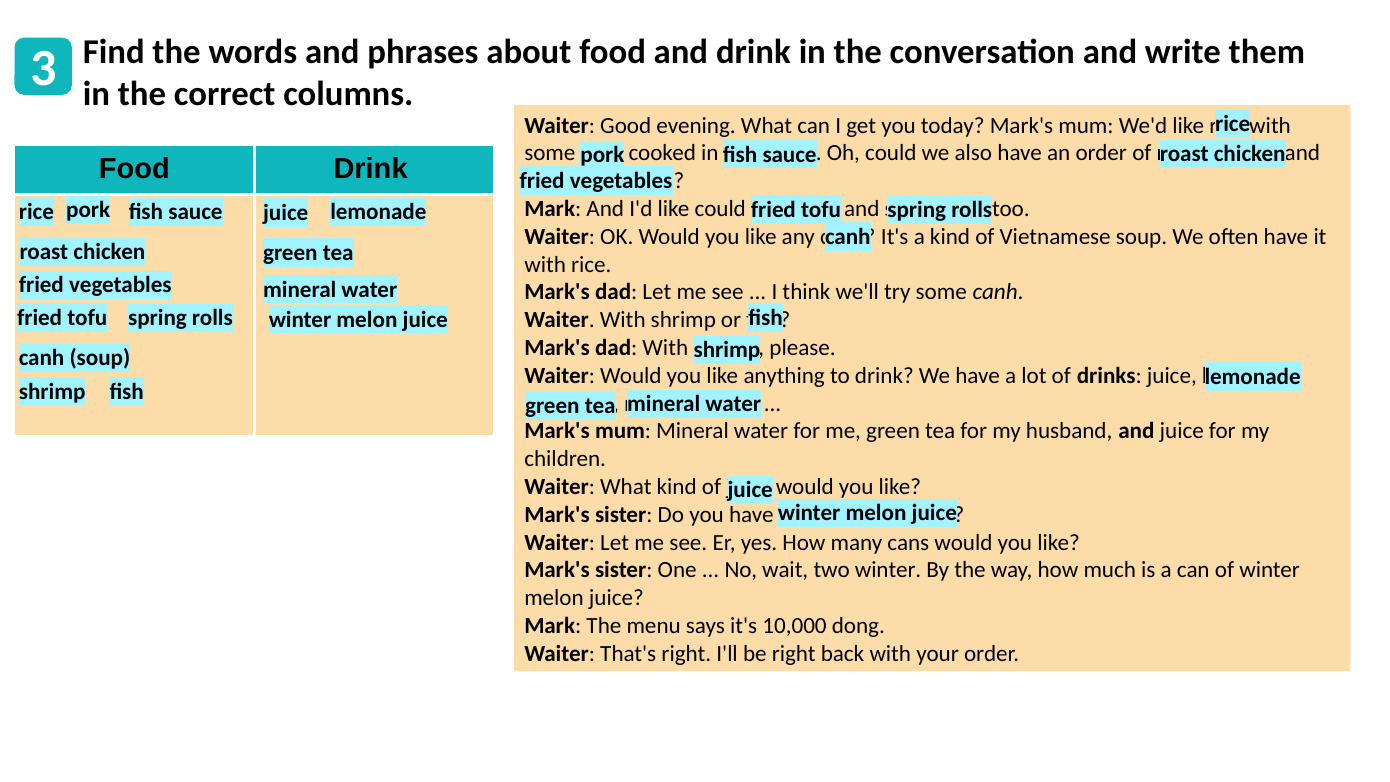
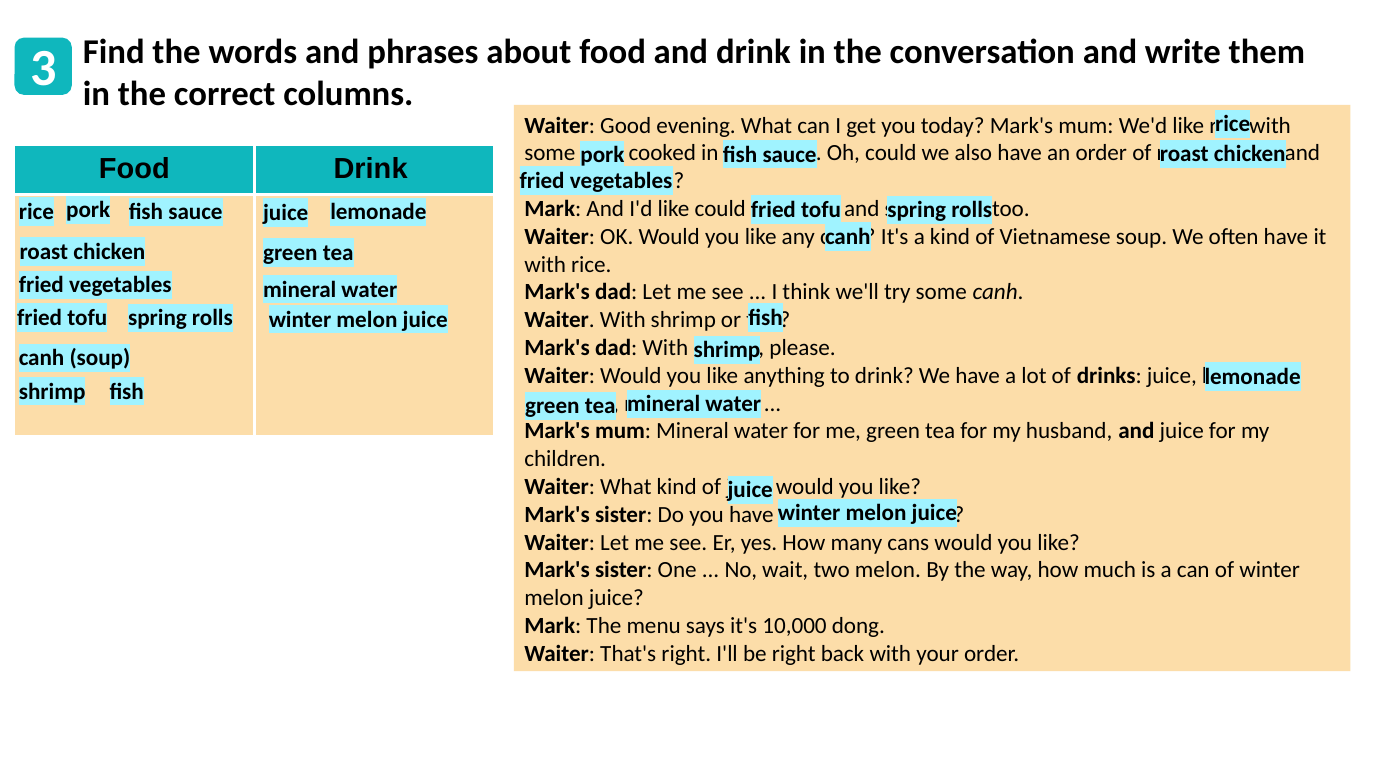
two winter: winter -> melon (888, 570)
